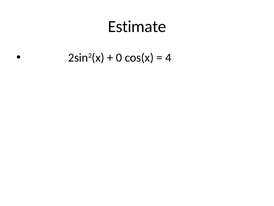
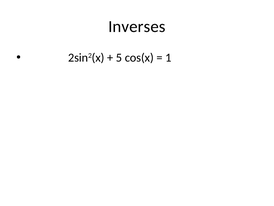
Estimate: Estimate -> Inverses (137, 27)
0: 0 -> 5 (119, 57)
4: 4 -> 1 (168, 57)
